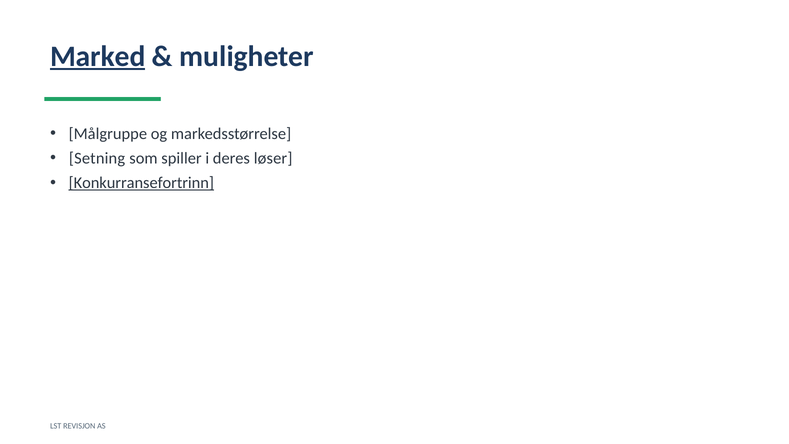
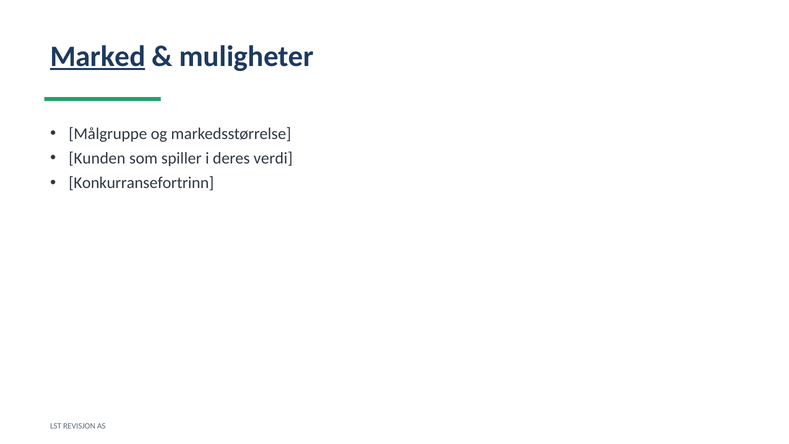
Setning: Setning -> Kunden (97, 158)
løser: løser -> verdi (273, 158)
Konkurransefortrinn underline: present -> none (141, 183)
